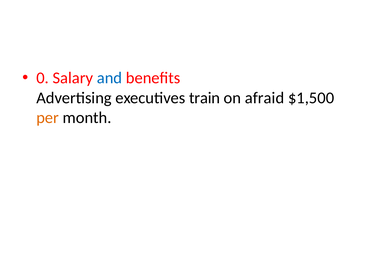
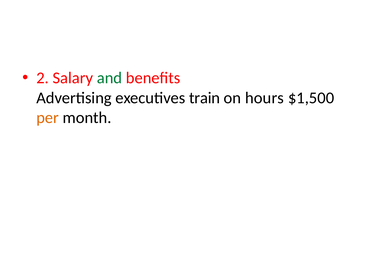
0: 0 -> 2 (43, 78)
and colour: blue -> green (109, 78)
afraid: afraid -> hours (264, 98)
